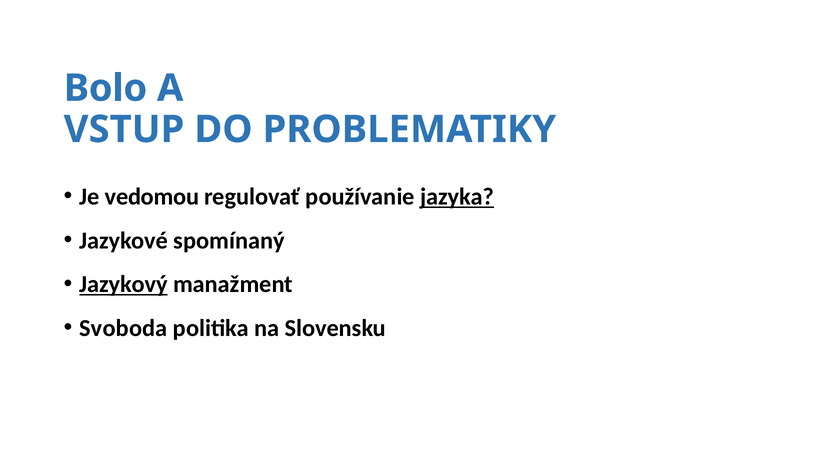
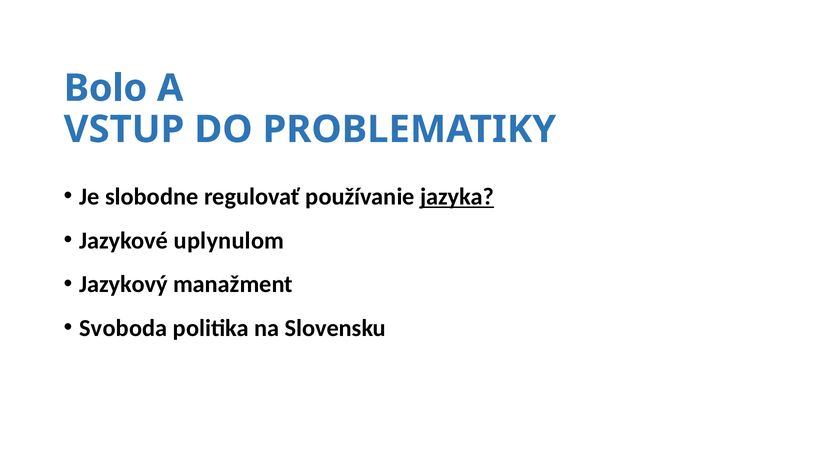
vedomou: vedomou -> slobodne (152, 197)
spomínaný: spomínaný -> uplynulom (229, 241)
Jazykový underline: present -> none (123, 285)
